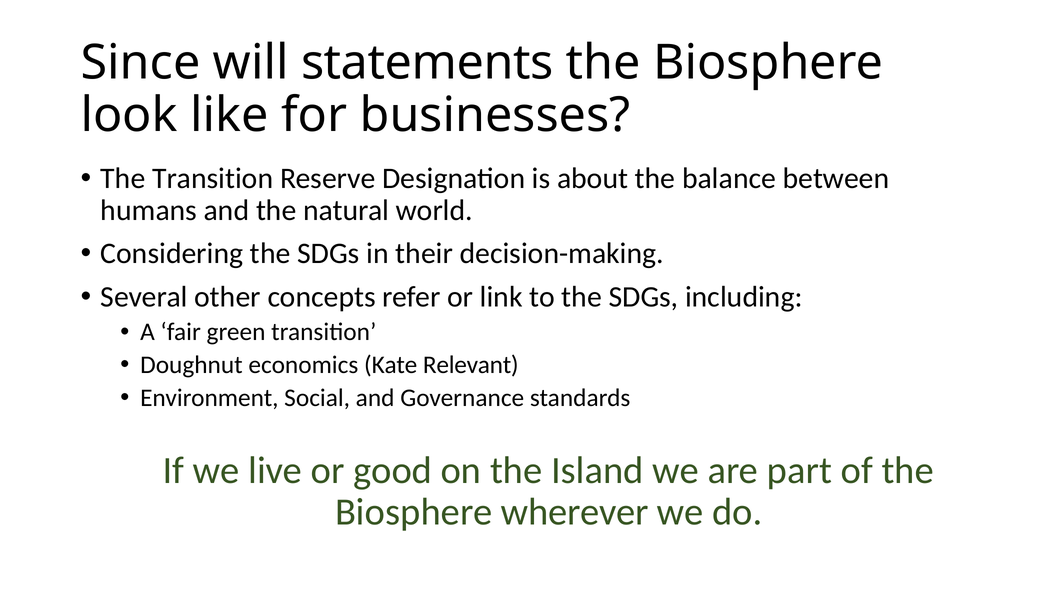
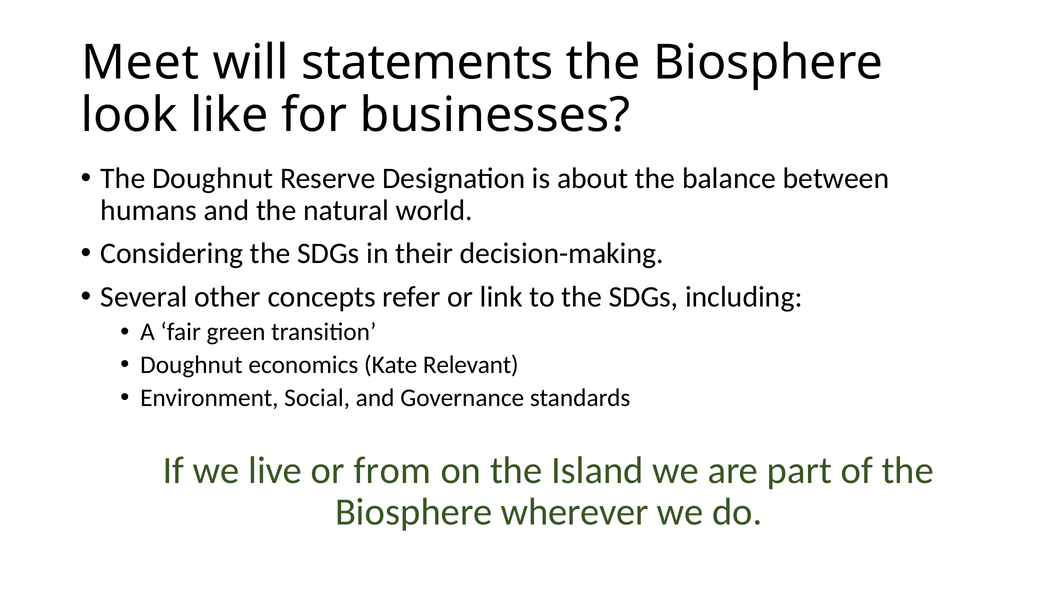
Since: Since -> Meet (140, 63)
The Transition: Transition -> Doughnut (213, 178)
good: good -> from (392, 471)
